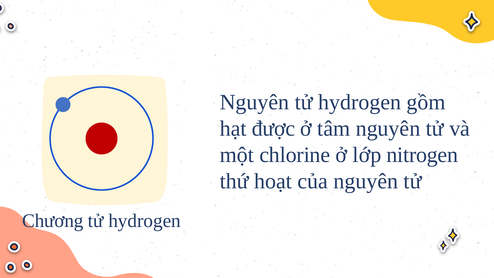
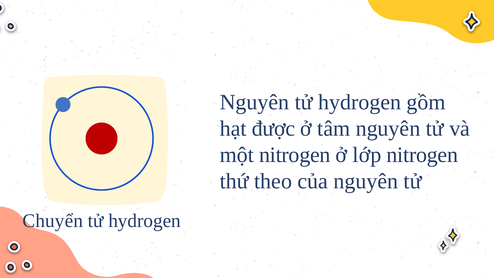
một chlorine: chlorine -> nitrogen (295, 155)
hoạt: hoạt -> theo (273, 181)
Chương: Chương -> Chuyển (53, 221)
